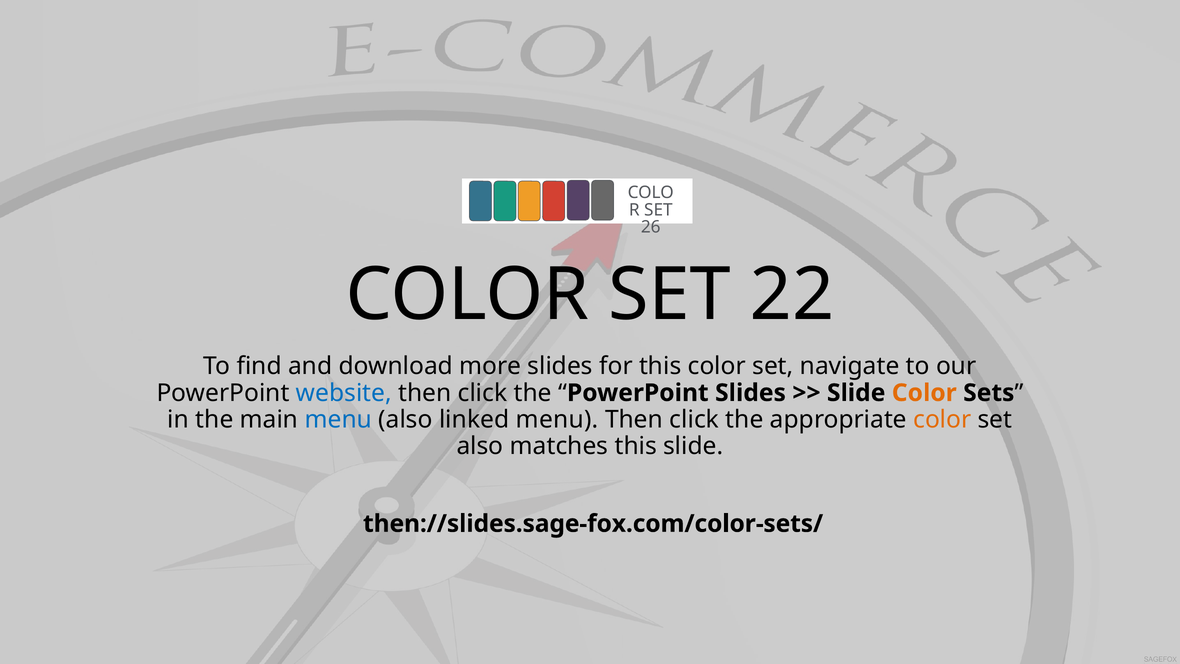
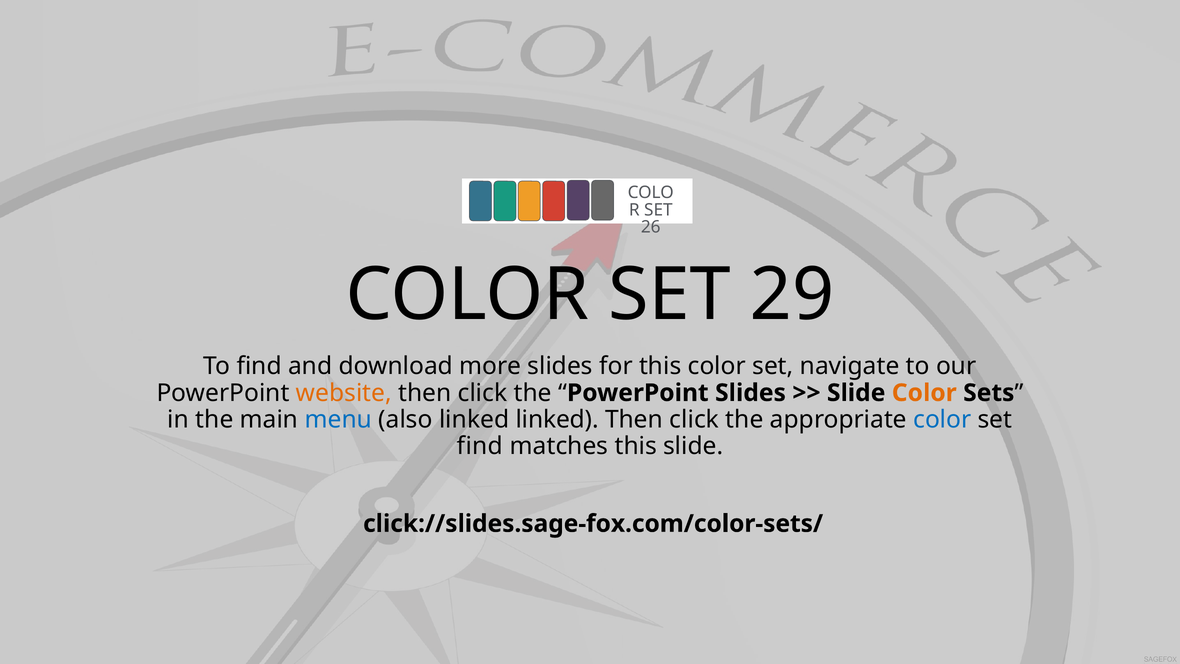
22: 22 -> 29 (792, 295)
website colour: blue -> orange (344, 393)
linked menu: menu -> linked (557, 419)
color colour: orange -> blue (942, 419)
also: also -> find (480, 446)
then://slides.sage-fox.com/color-sets/: then://slides.sage-fox.com/color-sets/ -> click://slides.sage-fox.com/color-sets/ (593, 524)
